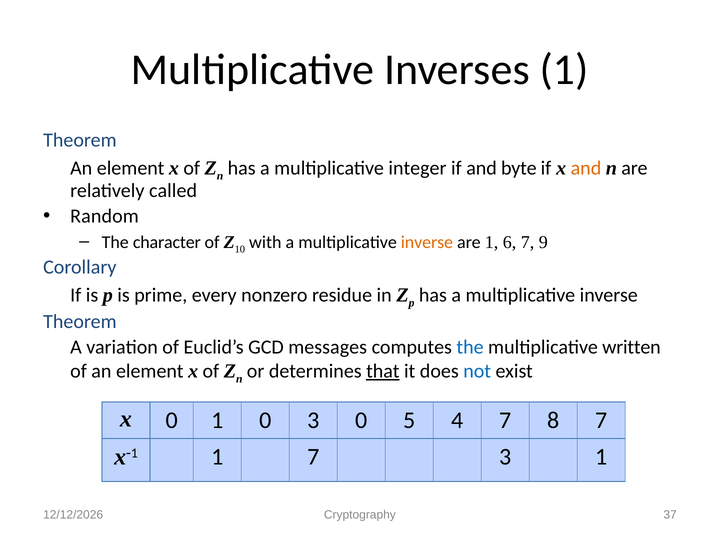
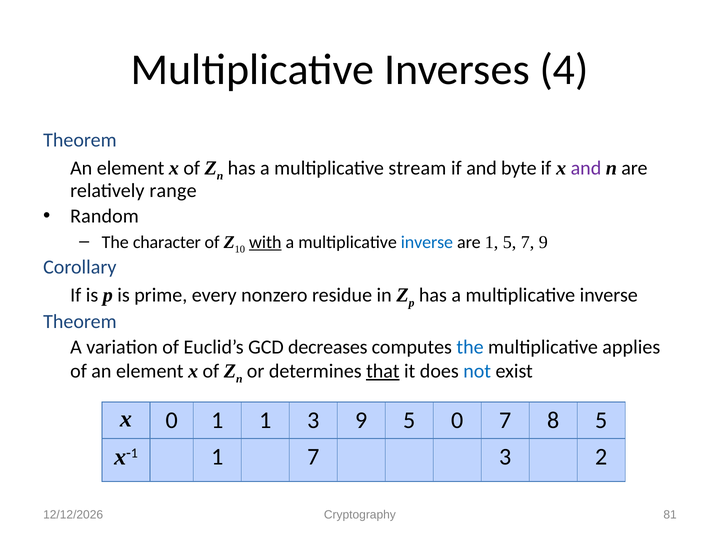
Inverses 1: 1 -> 4 (564, 70)
integer: integer -> stream (417, 168)
and colour: orange -> purple (586, 168)
called: called -> range (173, 190)
with underline: none -> present (265, 242)
inverse colour: orange -> blue (427, 242)
1 6: 6 -> 5 (510, 242)
messages: messages -> decreases (328, 347)
written: written -> applies (631, 347)
1 0: 0 -> 1 (265, 420)
3 0: 0 -> 9 (361, 420)
5 4: 4 -> 0 (457, 420)
8 7: 7 -> 5 (601, 420)
3 1: 1 -> 2 (601, 457)
37: 37 -> 81 (670, 515)
